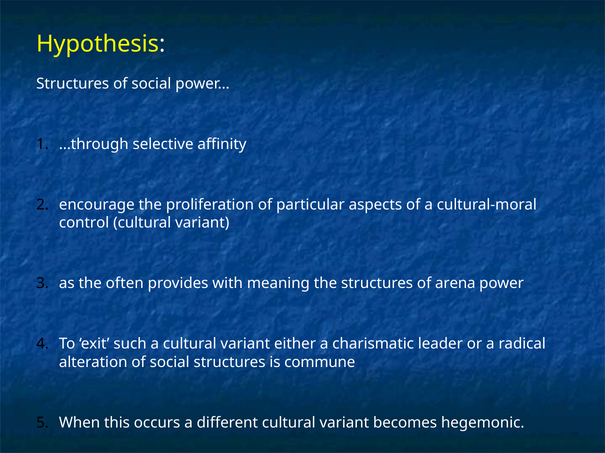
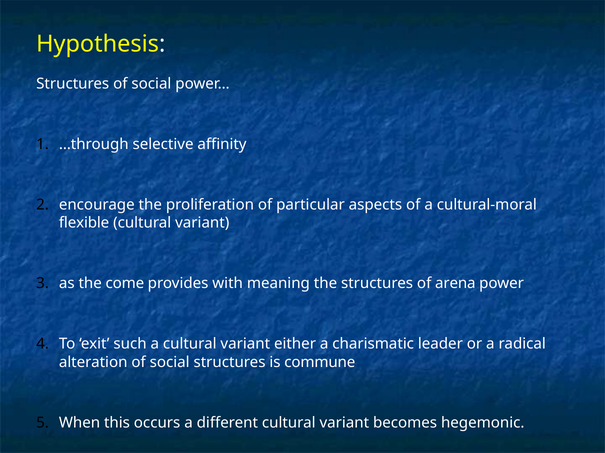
control: control -> flexible (84, 223)
often: often -> come (125, 284)
